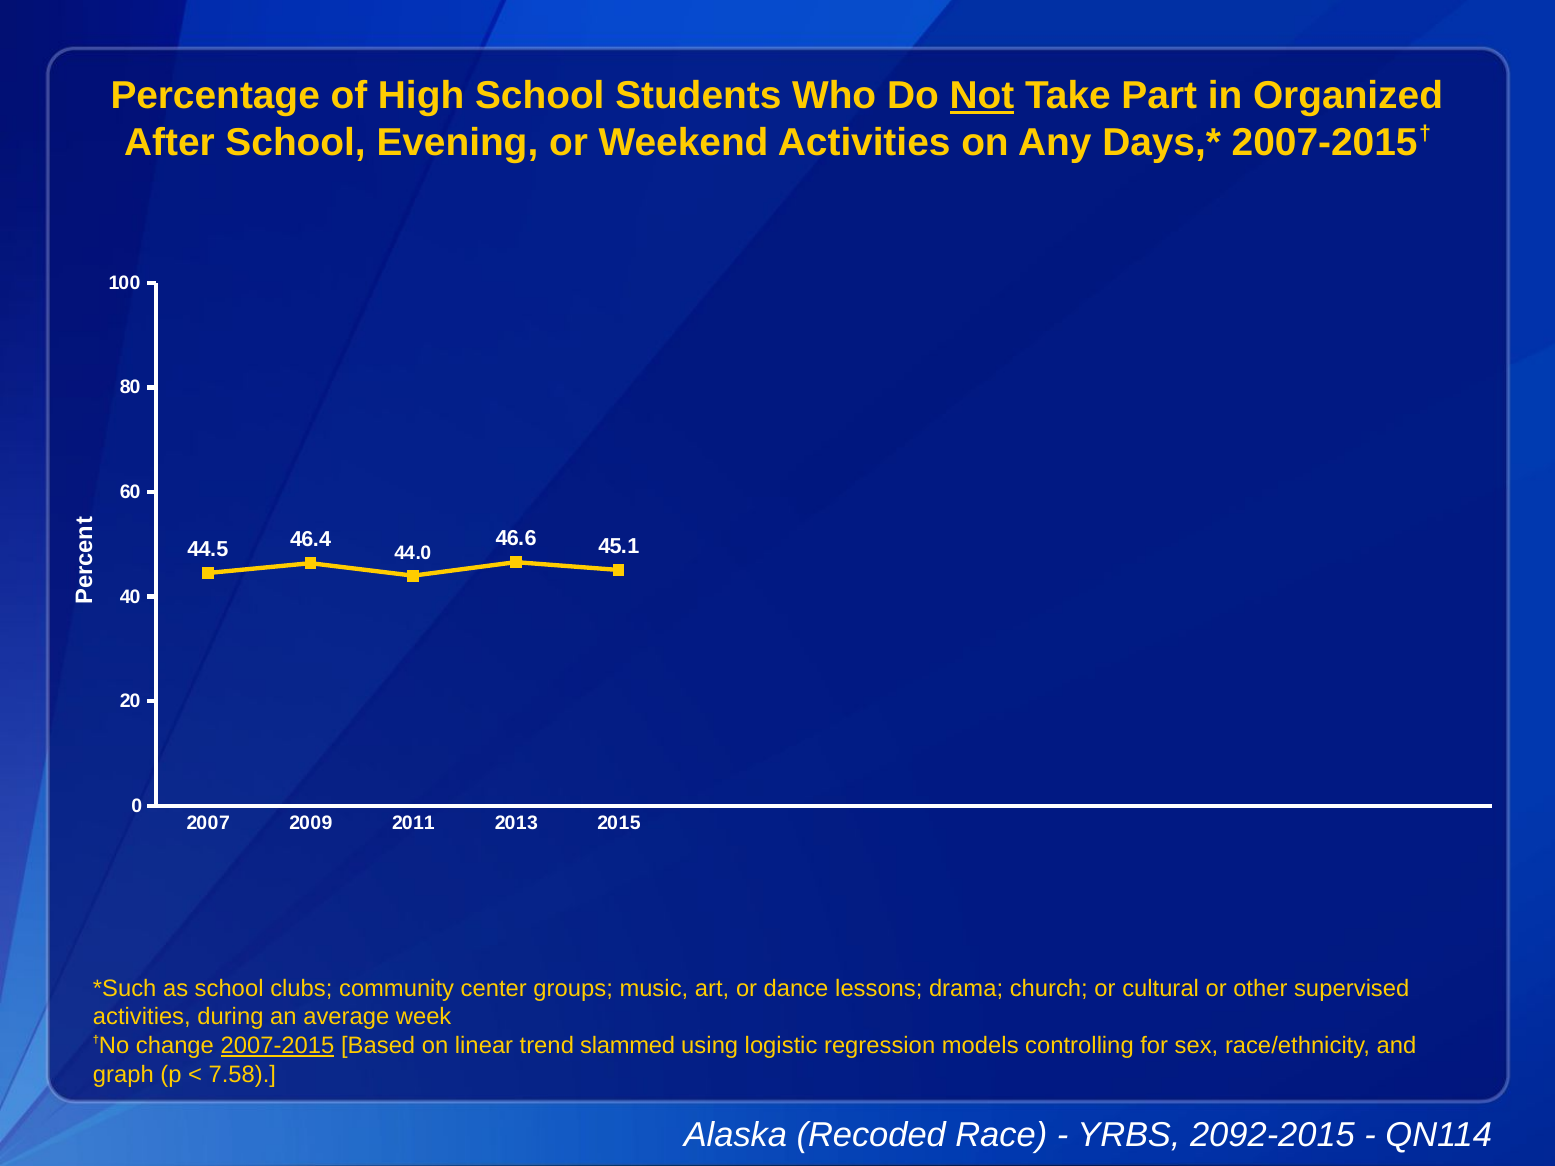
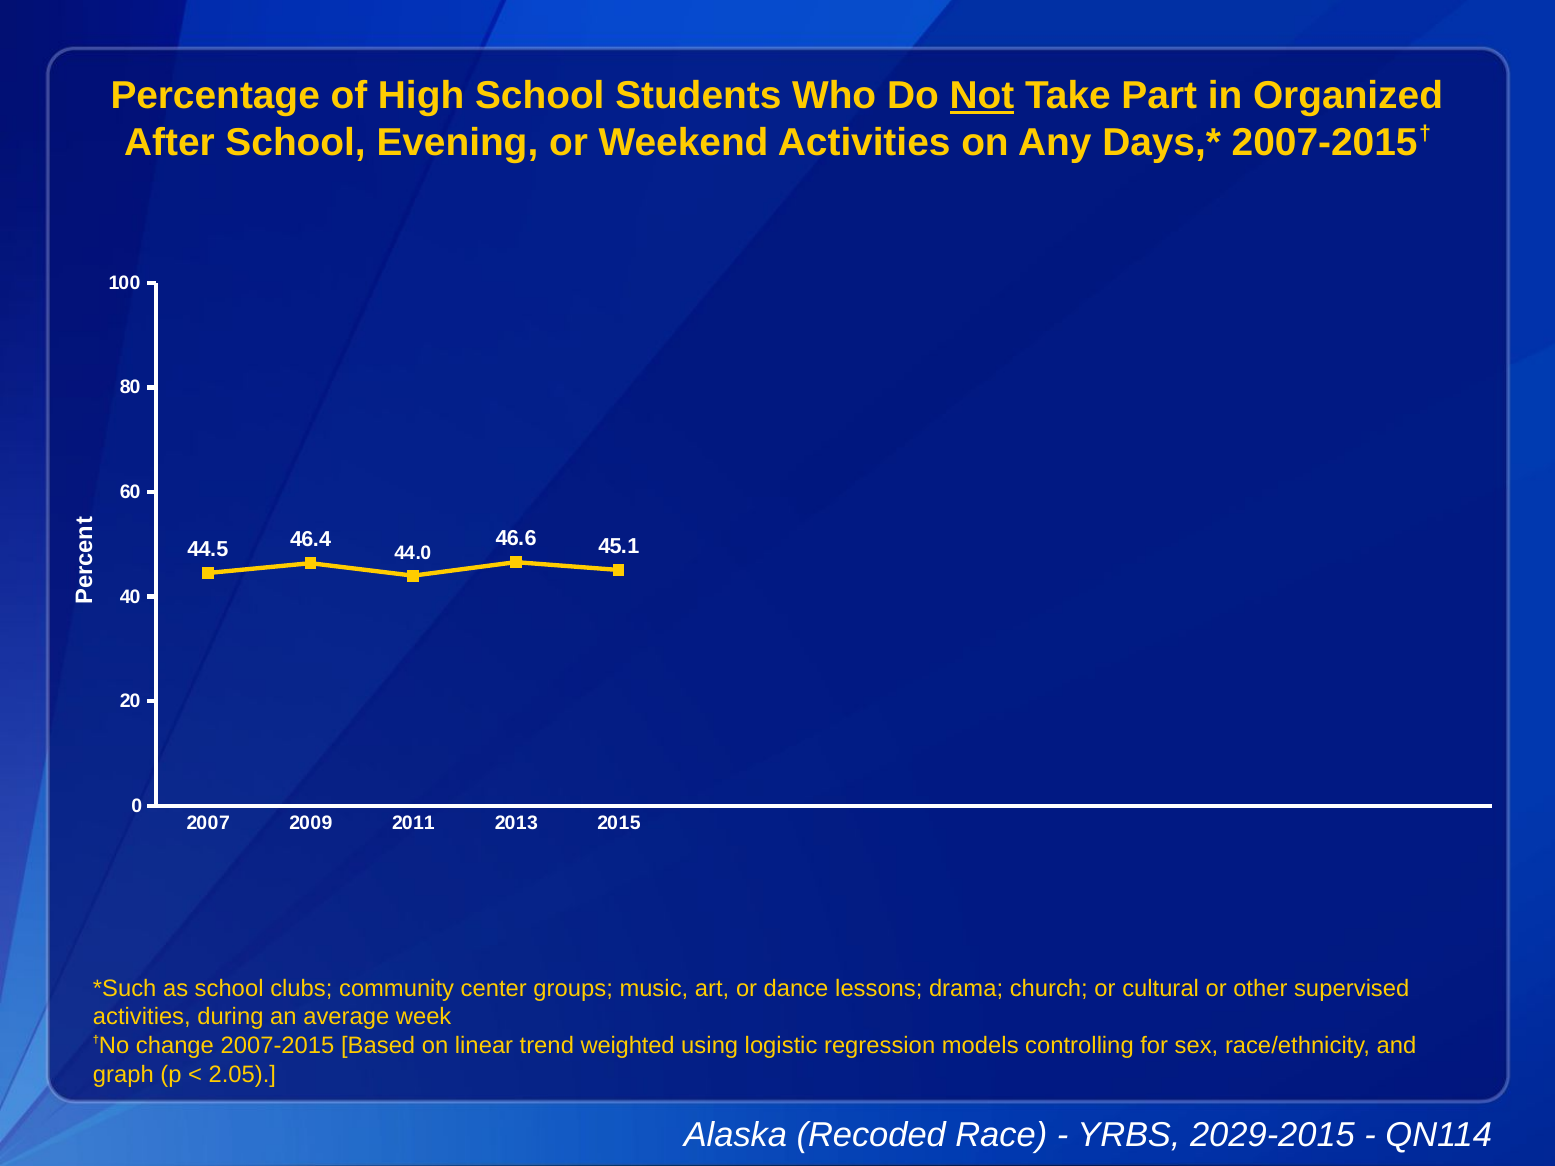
2007-2015 underline: present -> none (277, 1046)
slammed: slammed -> weighted (628, 1046)
7.58: 7.58 -> 2.05 (242, 1074)
2092-2015: 2092-2015 -> 2029-2015 (1273, 1135)
